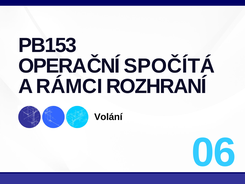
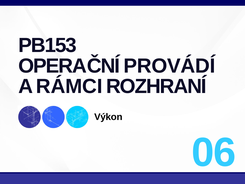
SPOČÍTÁ: SPOČÍTÁ -> PROVÁDÍ (169, 66)
Volání: Volání -> Výkon (108, 117)
